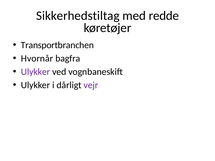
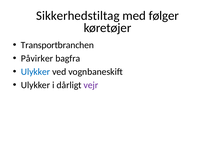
redde: redde -> følger (164, 16)
Hvornår: Hvornår -> Påvirker (37, 58)
Ulykker colour: purple -> blue (36, 72)
